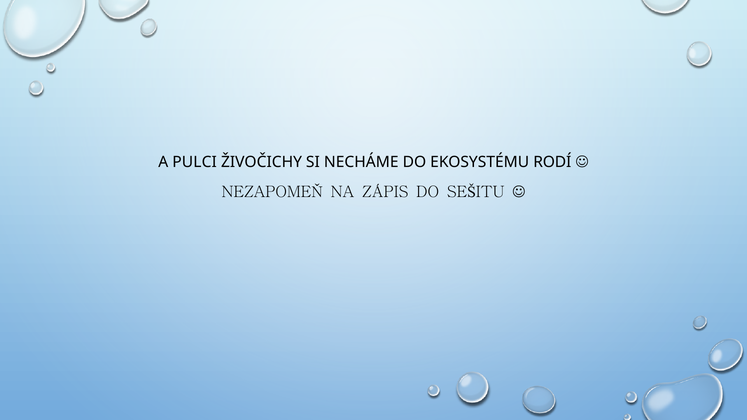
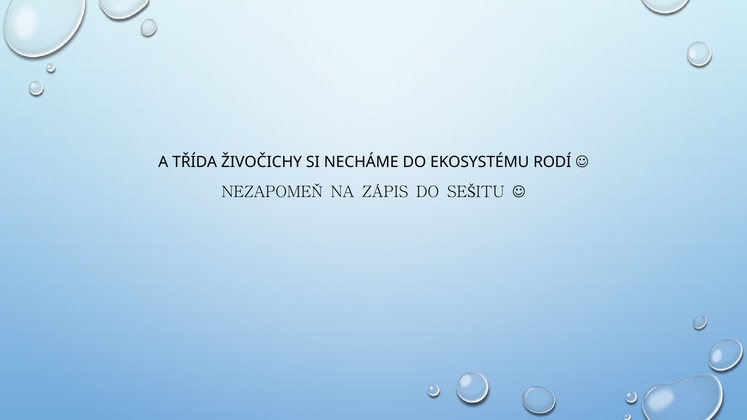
PULCI: PULCI -> TŘÍDA (195, 162)
